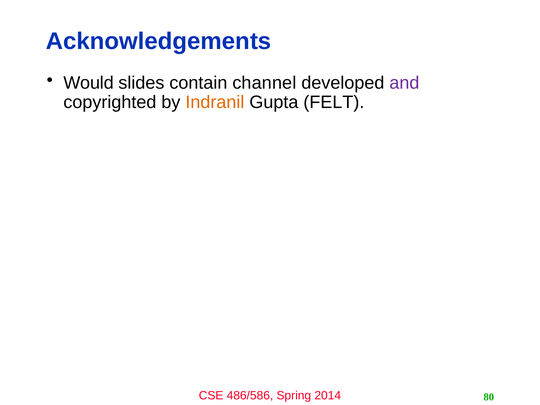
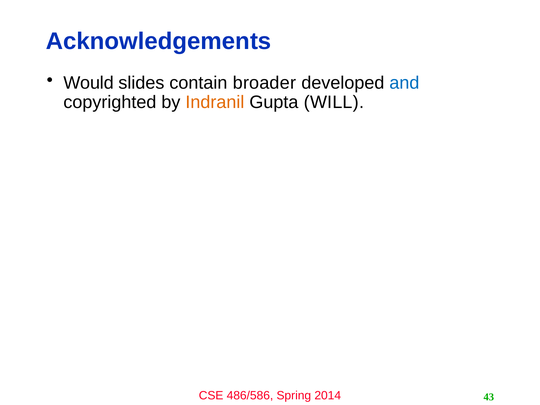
channel: channel -> broader (264, 83)
and colour: purple -> blue (405, 83)
FELT: FELT -> WILL (334, 102)
80: 80 -> 43 (489, 397)
